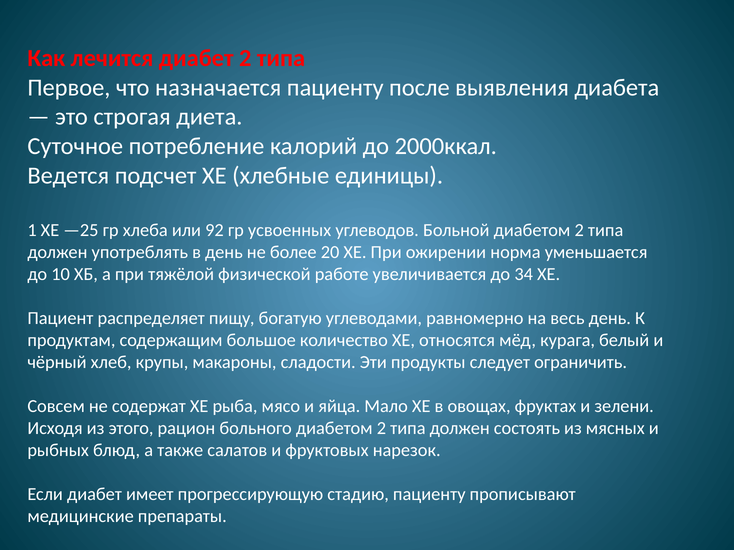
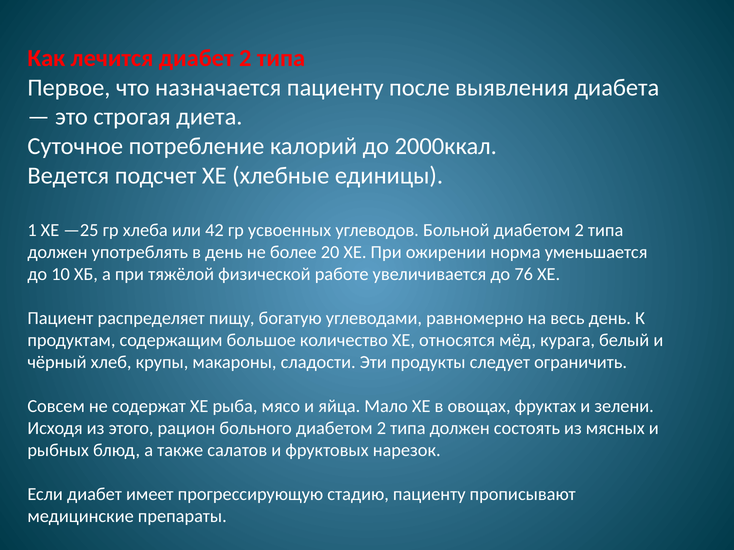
92: 92 -> 42 (214, 230)
34: 34 -> 76 (524, 274)
